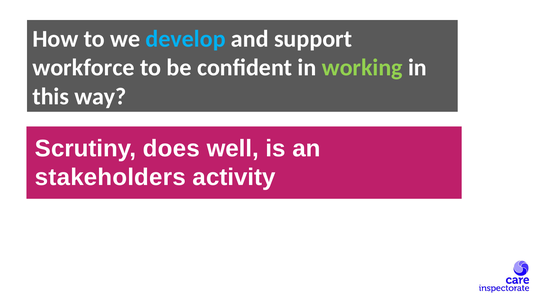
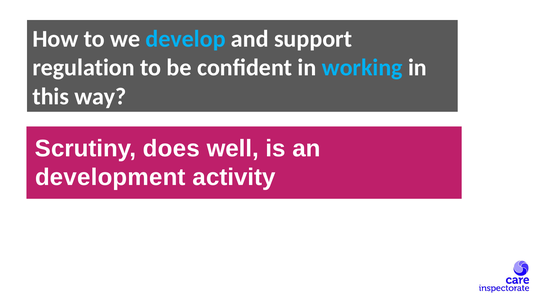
workforce: workforce -> regulation (84, 68)
working colour: light green -> light blue (362, 68)
stakeholders: stakeholders -> development (110, 177)
